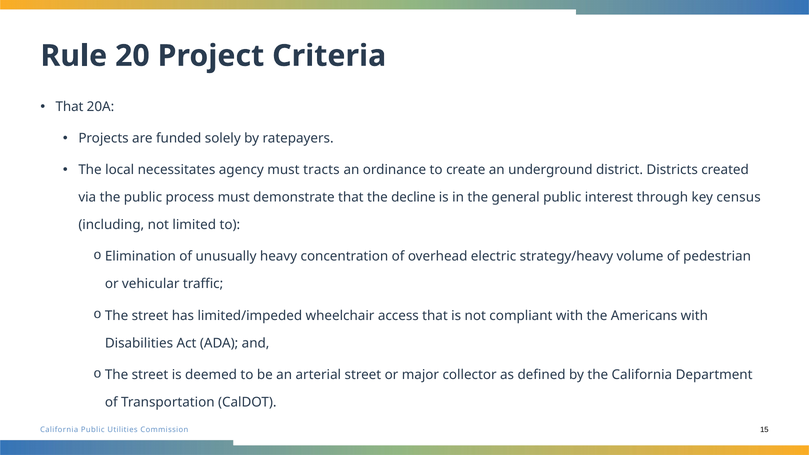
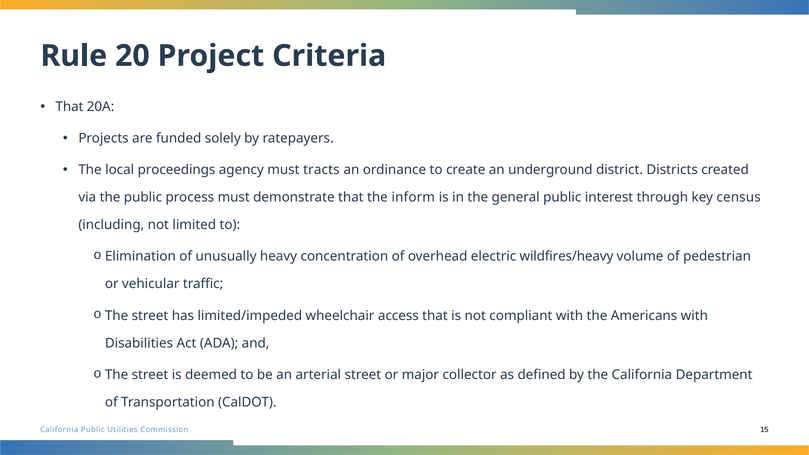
necessitates: necessitates -> proceedings (177, 170)
decline: decline -> inform (413, 197)
strategy/heavy: strategy/heavy -> wildfires/heavy (567, 257)
